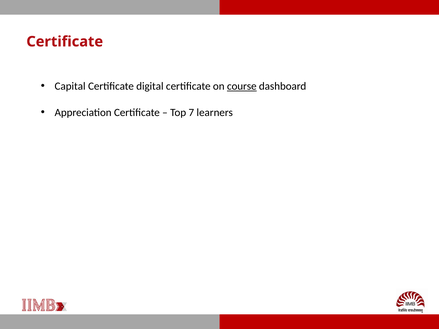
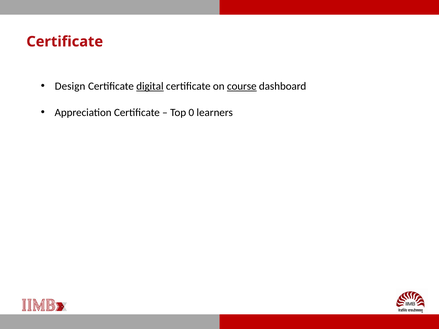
Capital: Capital -> Design (70, 86)
digital underline: none -> present (150, 86)
7: 7 -> 0 (191, 113)
